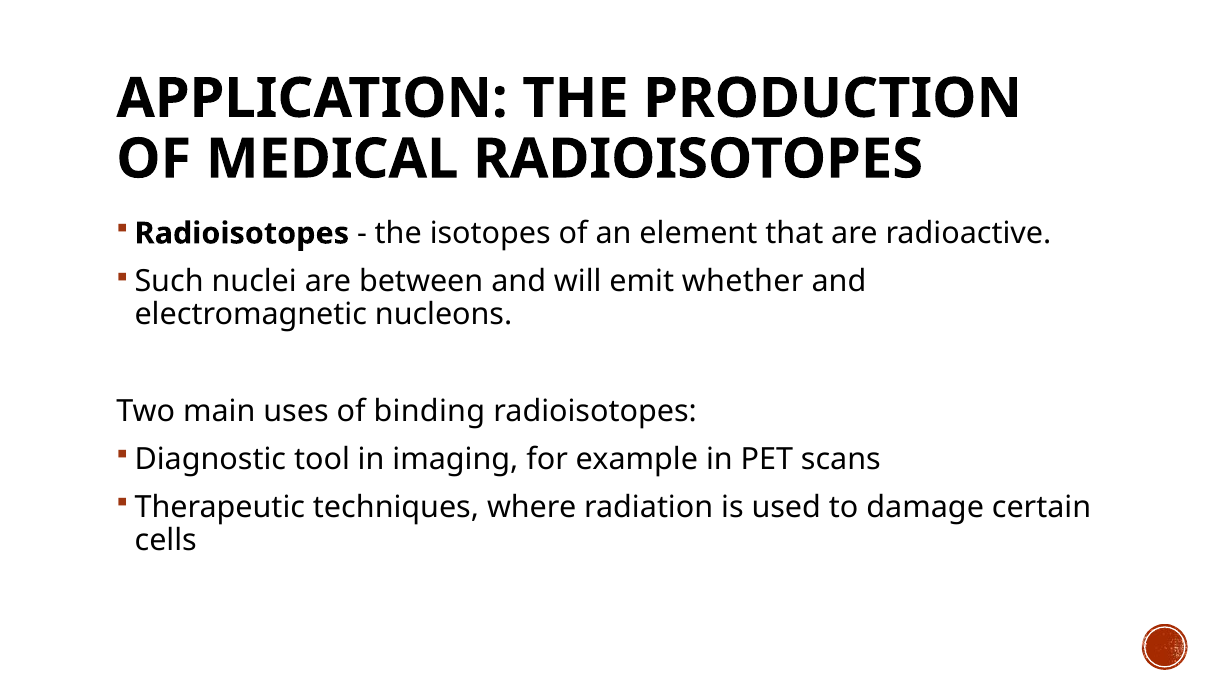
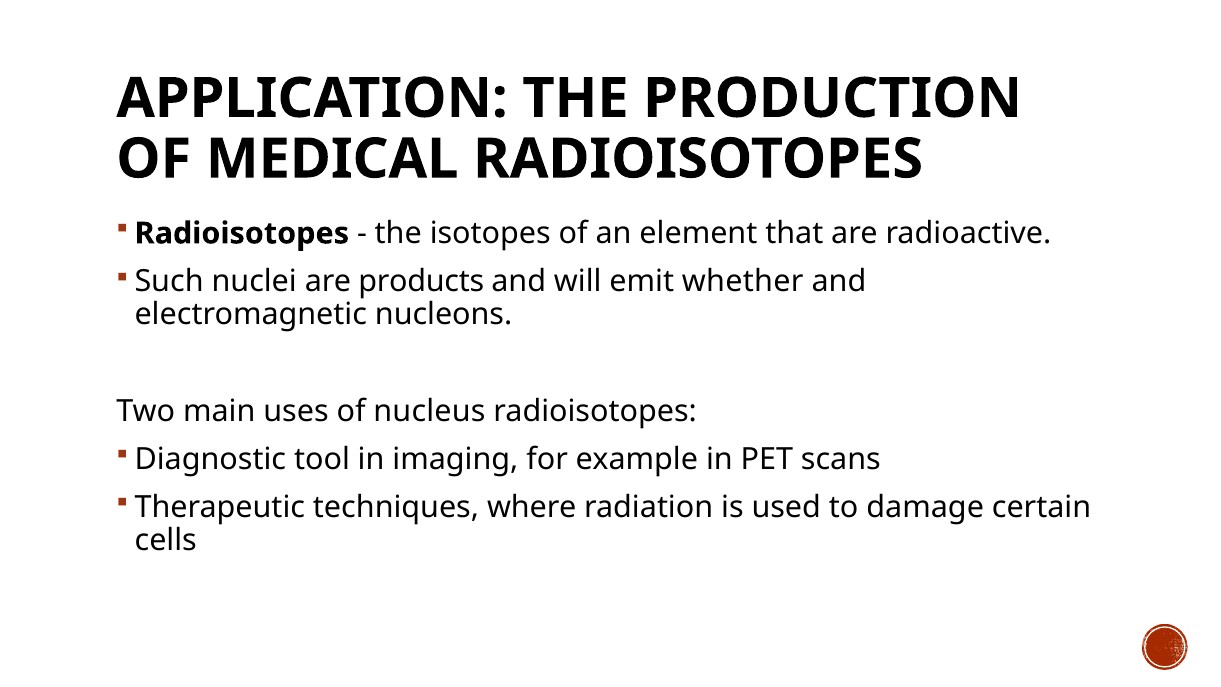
between: between -> products (421, 282)
binding: binding -> nucleus (429, 411)
